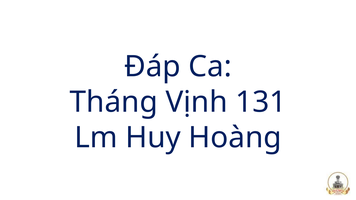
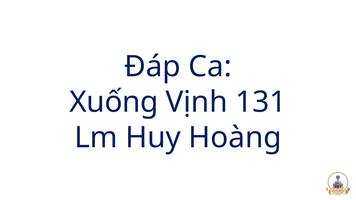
Tháng: Tháng -> Xuống (114, 102)
